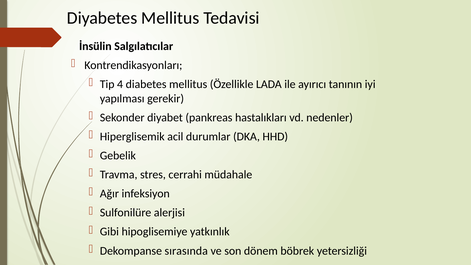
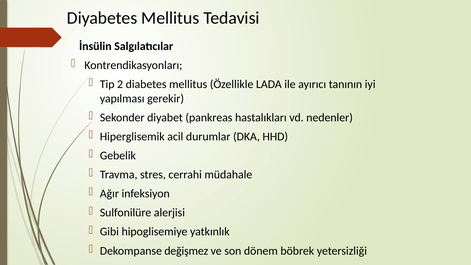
4: 4 -> 2 (120, 84)
sırasında: sırasında -> değişmez (186, 251)
